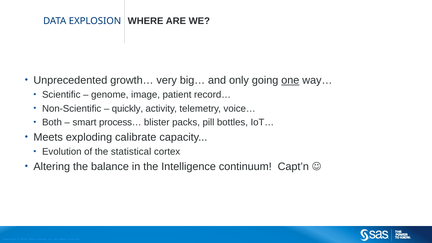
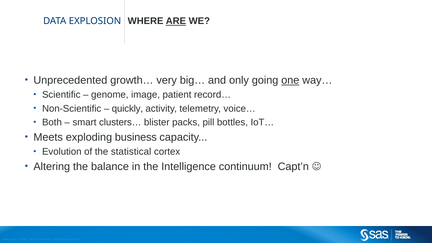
ARE underline: none -> present (176, 21)
process…: process… -> clusters… (120, 122)
calibrate: calibrate -> business (136, 137)
